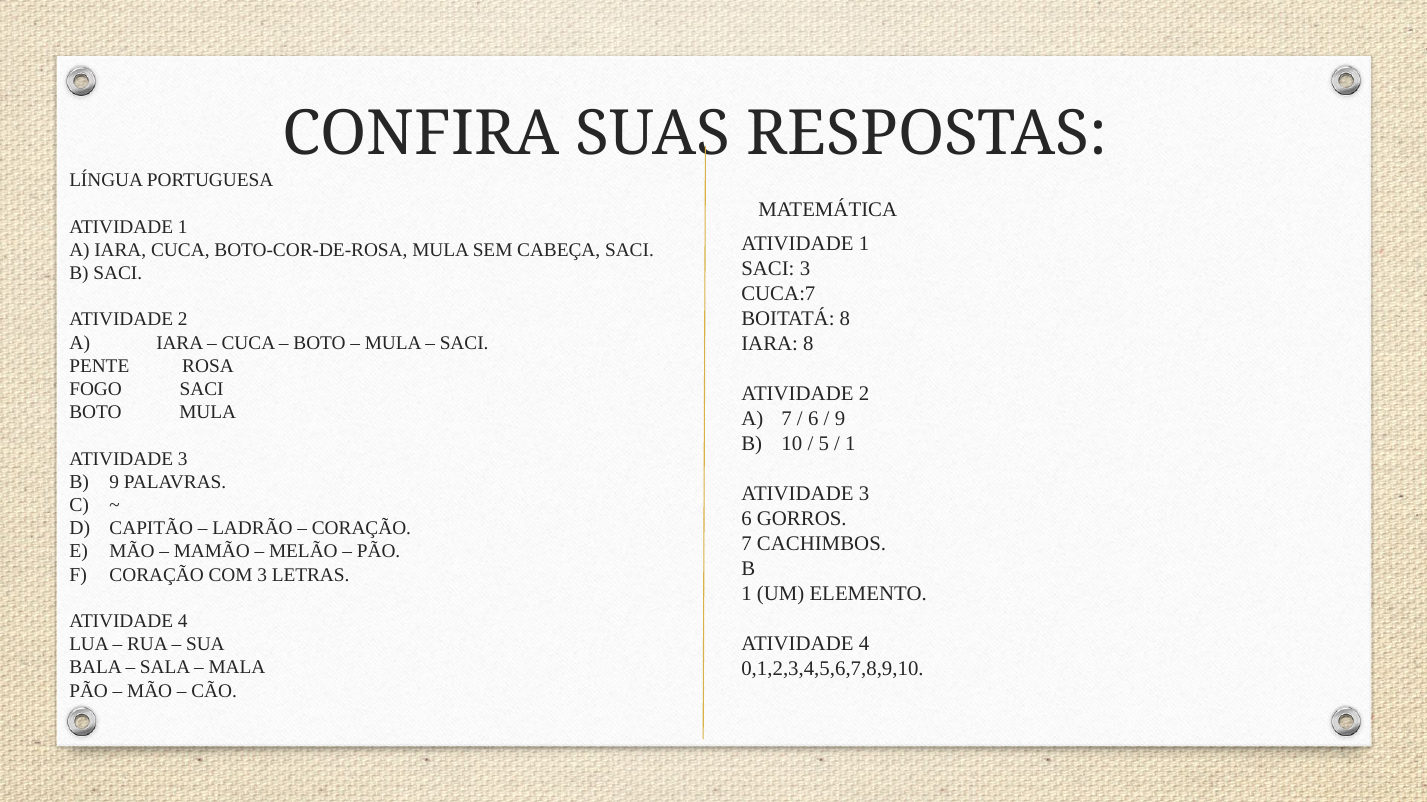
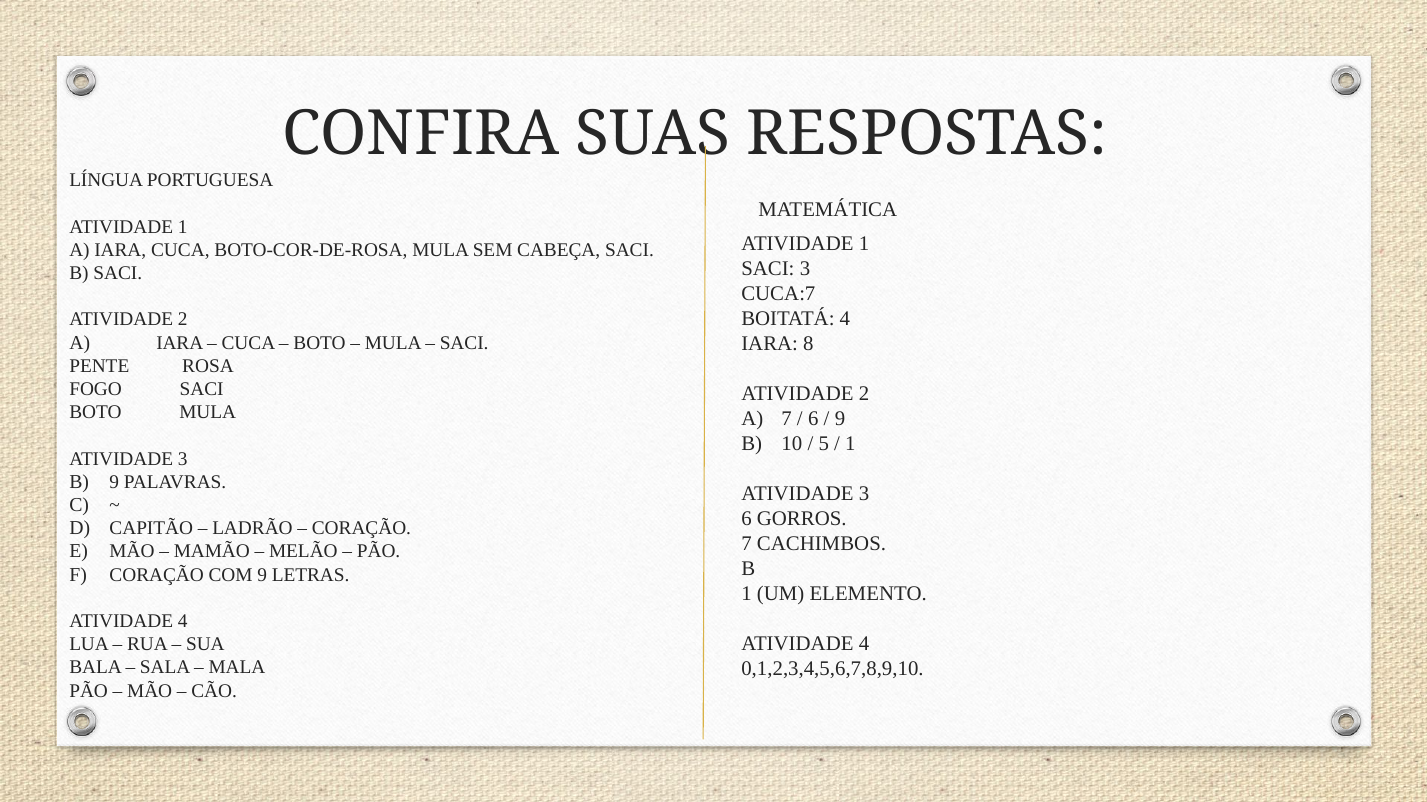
BOITATÁ 8: 8 -> 4 (845, 319)
COM 3: 3 -> 9 (262, 575)
